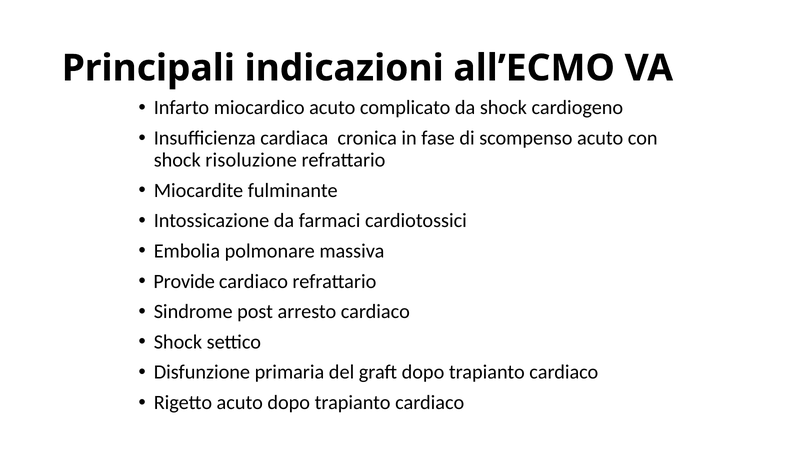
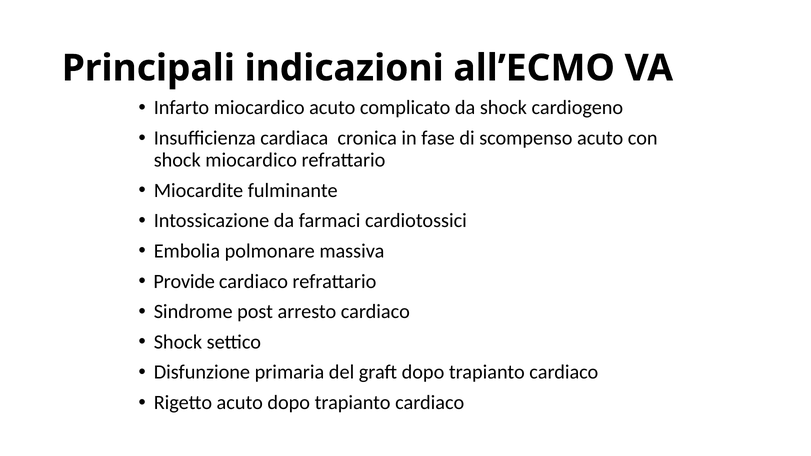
shock risoluzione: risoluzione -> miocardico (251, 160)
